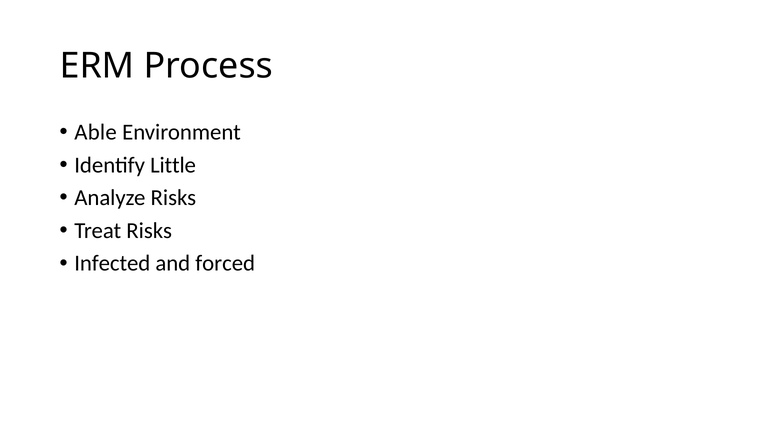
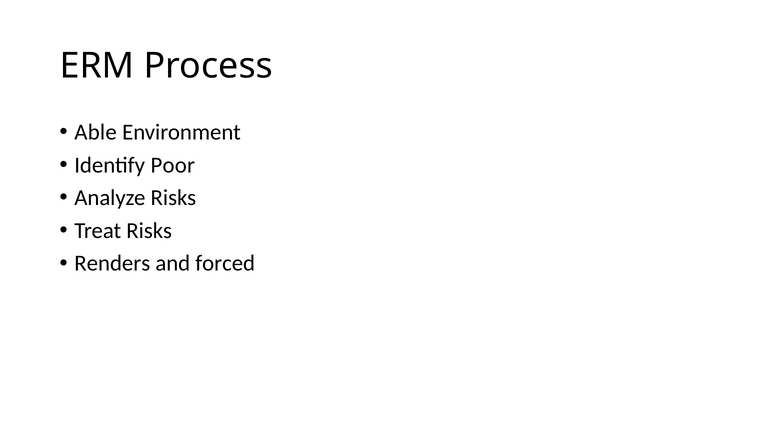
Little: Little -> Poor (173, 165)
Infected: Infected -> Renders (112, 263)
